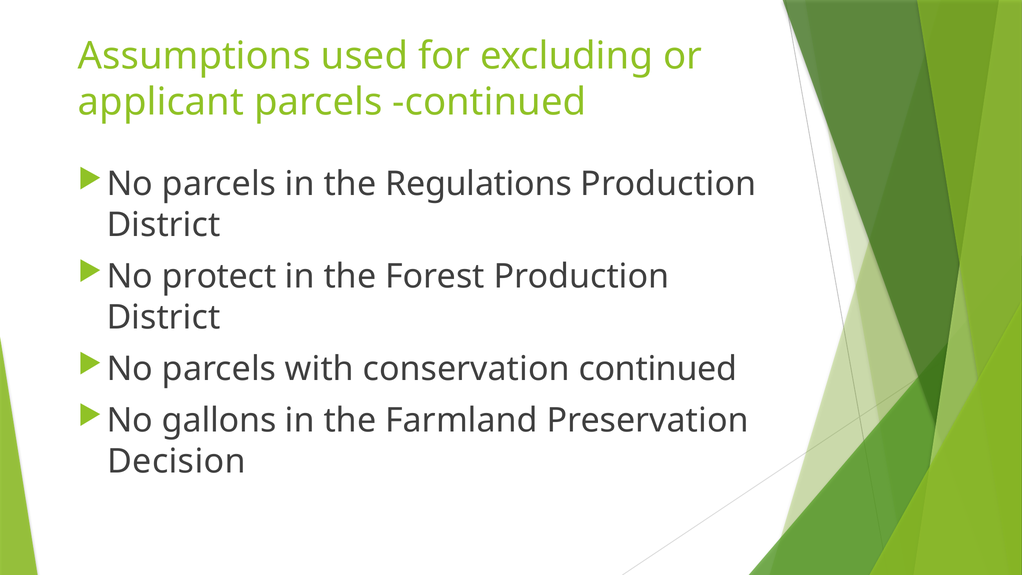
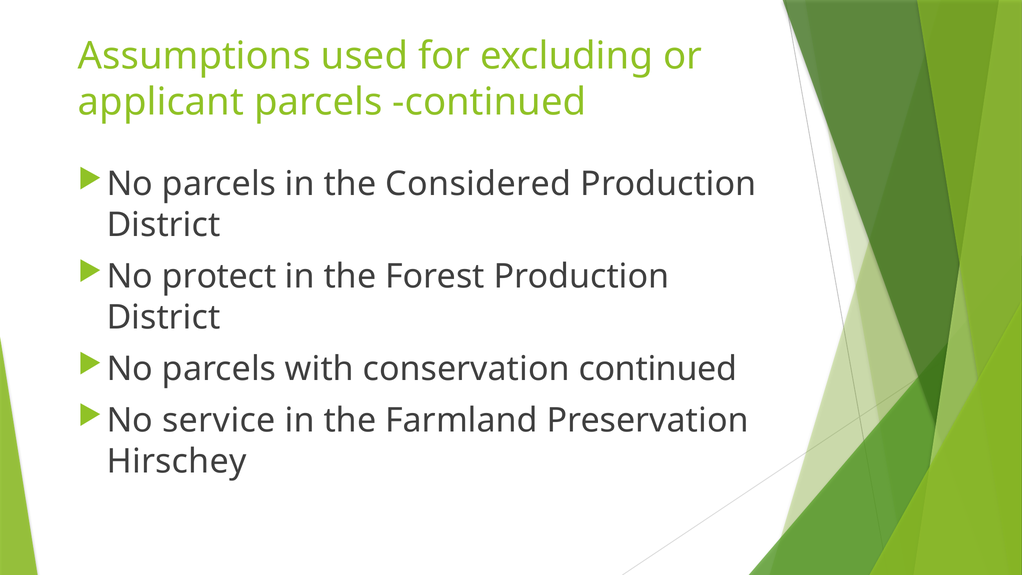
Regulations: Regulations -> Considered (478, 184)
gallons: gallons -> service (219, 421)
Decision: Decision -> Hirschey (177, 461)
